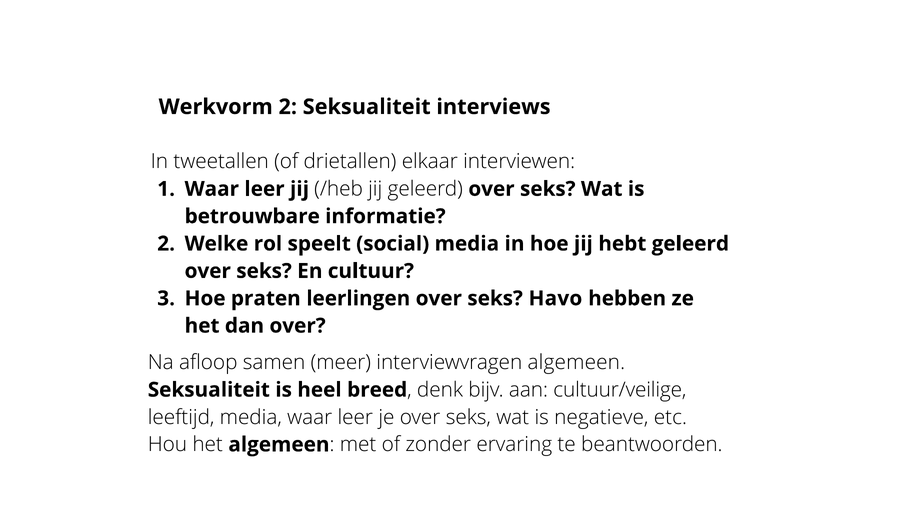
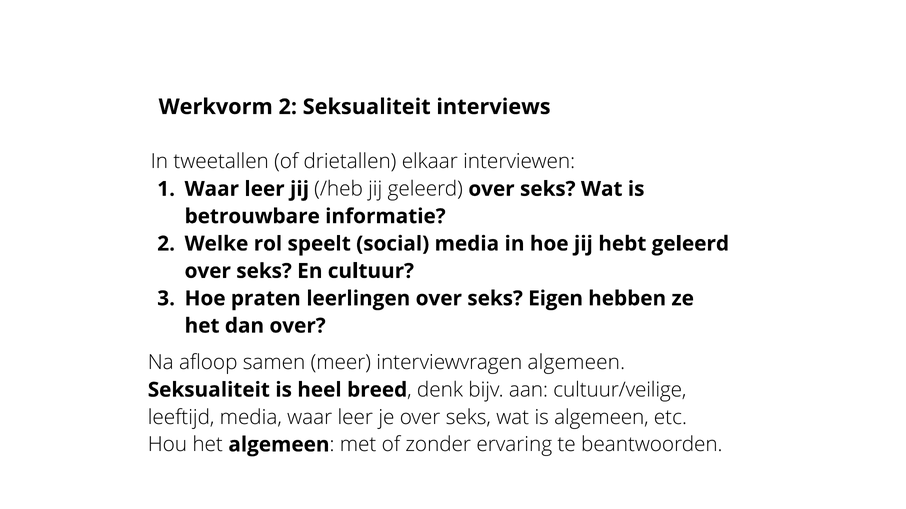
Havo: Havo -> Eigen (556, 299)
is negatieve: negatieve -> algemeen (601, 418)
